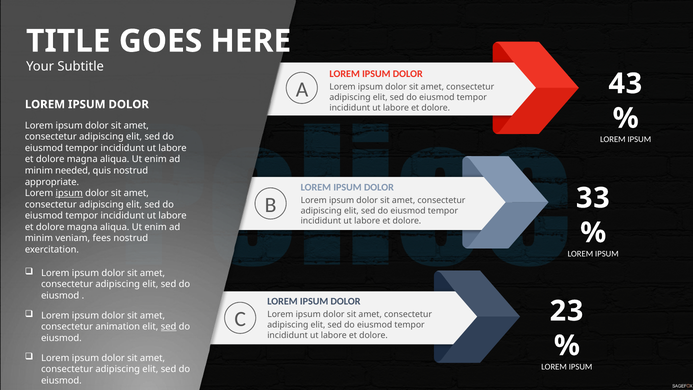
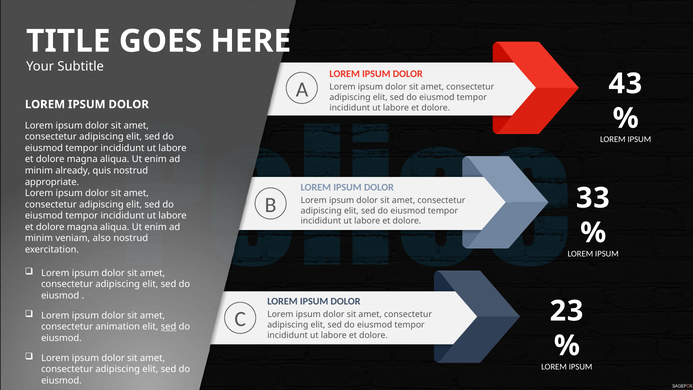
needed: needed -> already (73, 171)
ipsum underline: present -> none (69, 193)
fees: fees -> also (102, 238)
